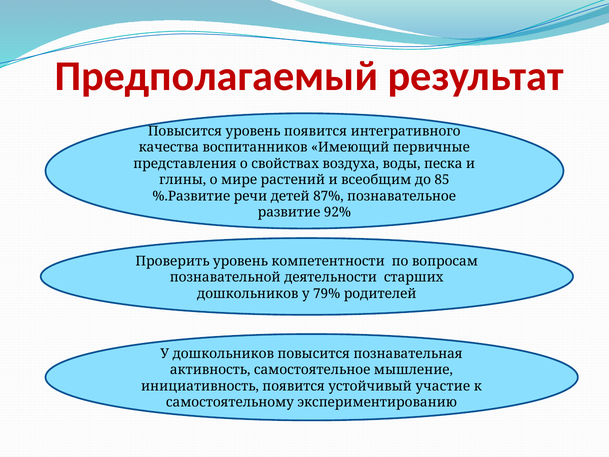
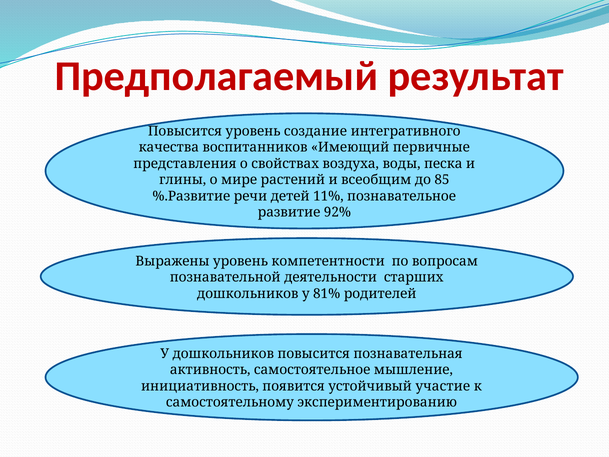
уровень появится: появится -> создание (315, 131)
87%: 87% -> 11% (328, 196)
Проверить: Проверить -> Выражены (172, 261)
79%: 79% -> 81% (327, 293)
